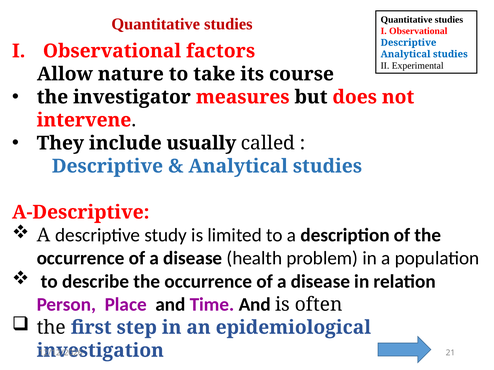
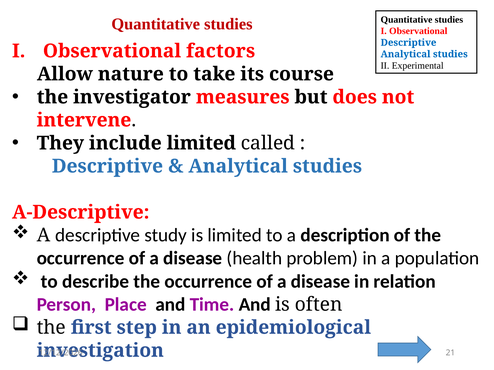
include usually: usually -> limited (201, 143)
